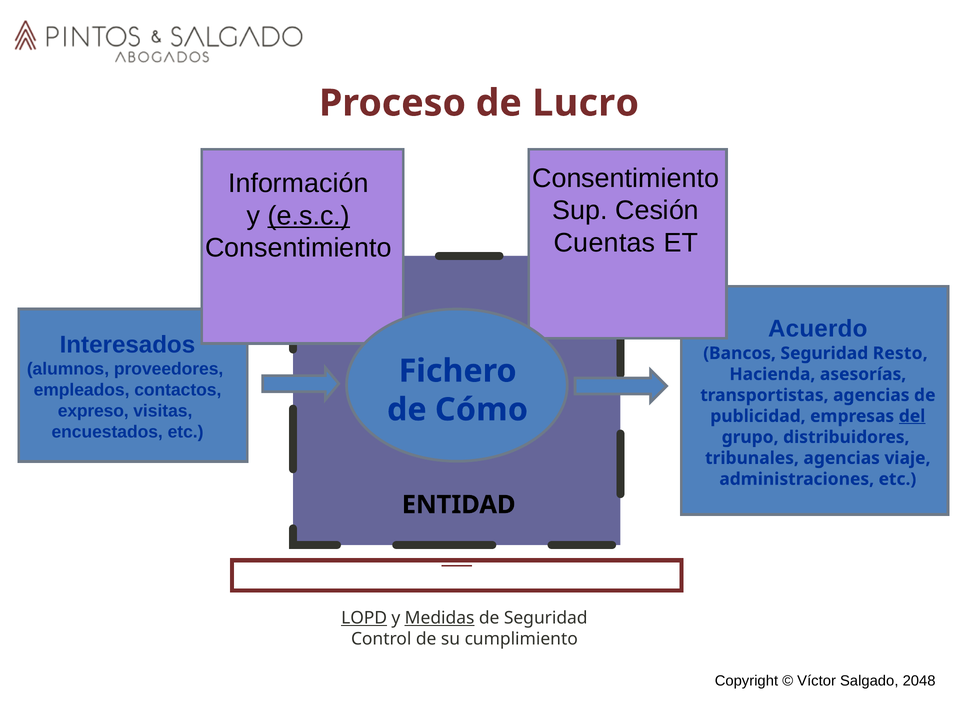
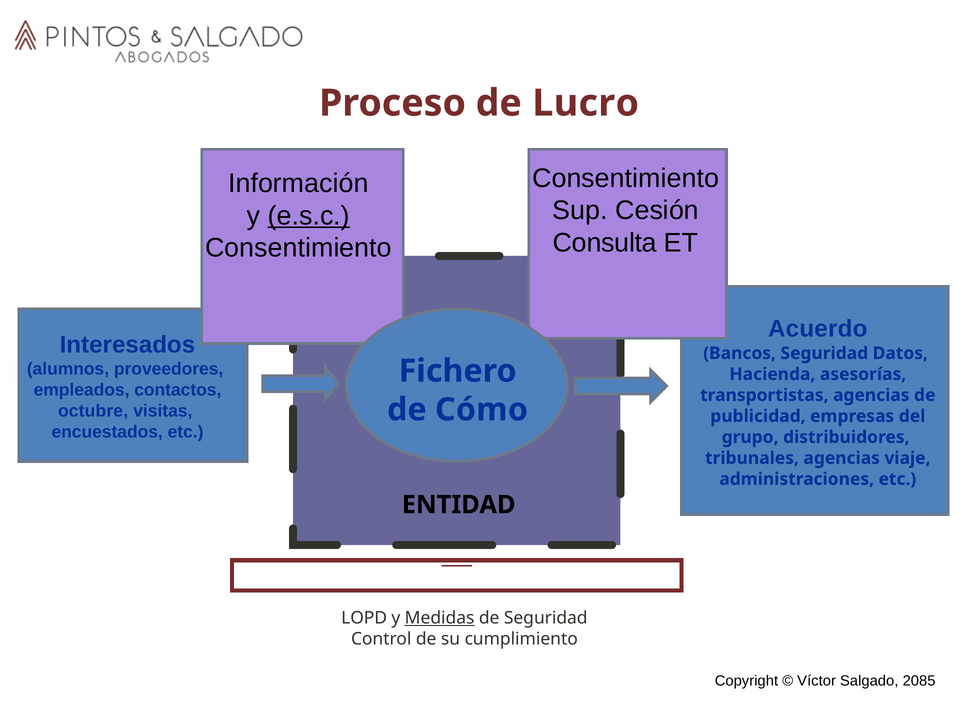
Cuentas: Cuentas -> Consulta (605, 243)
Resto: Resto -> Datos (900, 353)
expreso: expreso -> octubre (93, 411)
del underline: present -> none (912, 416)
LOPD underline: present -> none (364, 618)
2048: 2048 -> 2085 (919, 681)
